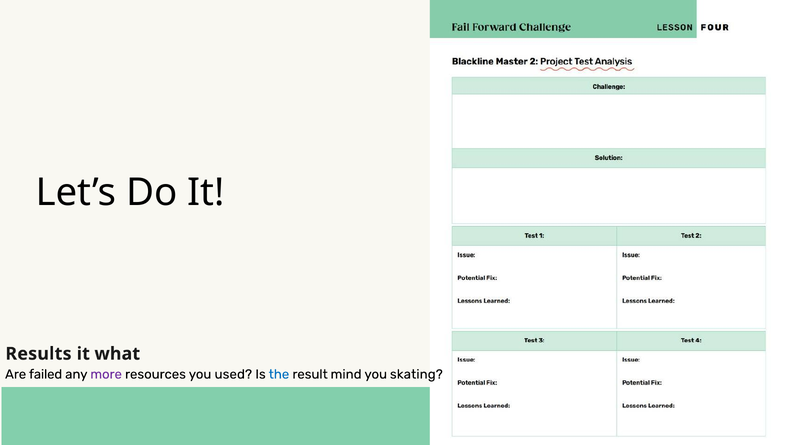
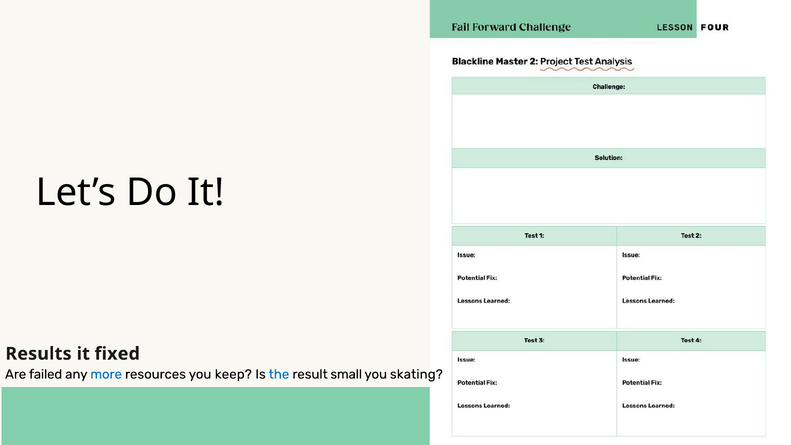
what: what -> fixed (117, 354)
more colour: purple -> blue (106, 374)
used: used -> keep (233, 374)
mind: mind -> small (346, 374)
